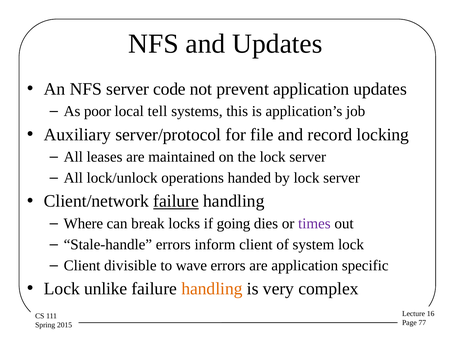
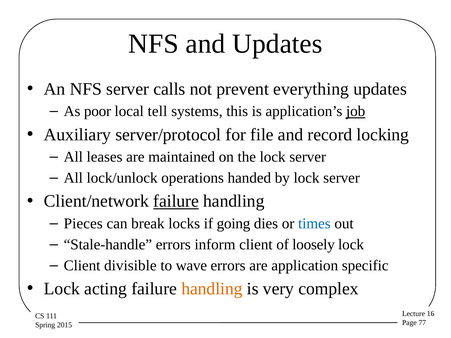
code: code -> calls (169, 89)
prevent application: application -> everything (311, 89)
job underline: none -> present (356, 111)
Where: Where -> Pieces (83, 224)
times colour: purple -> blue (314, 224)
system: system -> loosely (314, 245)
unlike: unlike -> acting (106, 289)
